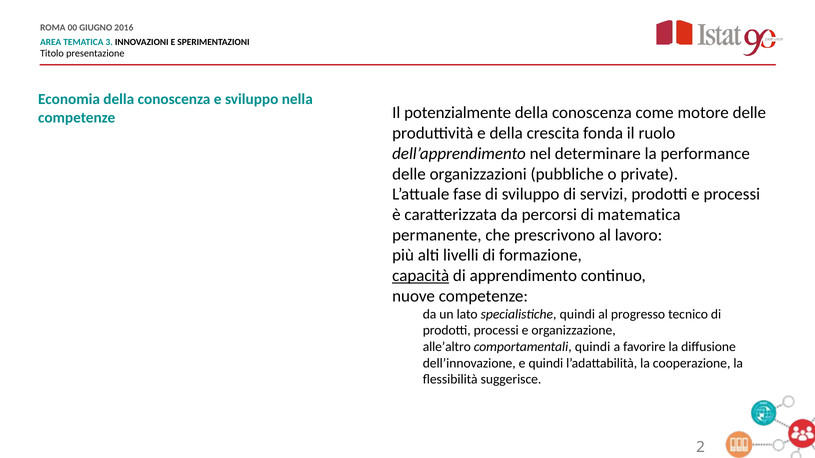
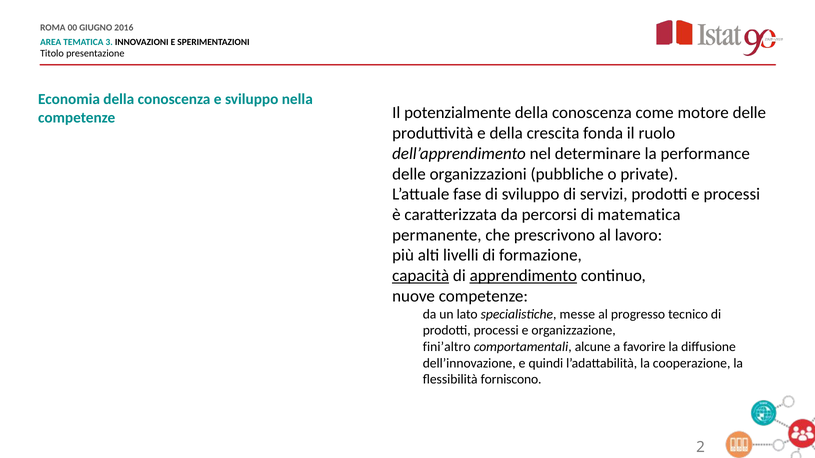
apprendimento underline: none -> present (523, 276)
specialistiche quindi: quindi -> messe (577, 314)
alle’altro: alle’altro -> fini’altro (447, 347)
comportamentali quindi: quindi -> alcune (593, 347)
suggerisce: suggerisce -> forniscono (511, 380)
